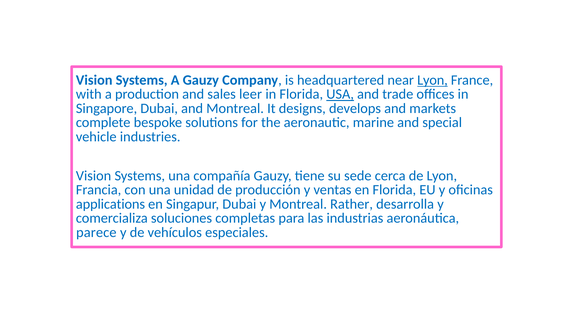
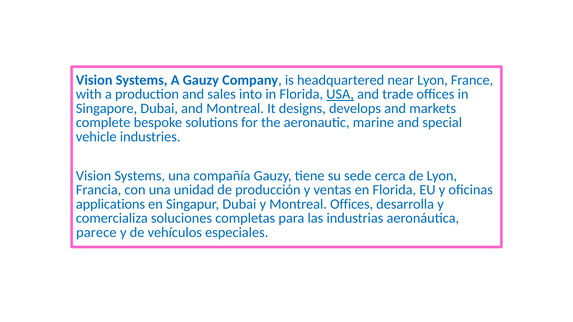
Lyon underline: present -> none (432, 80)
leer: leer -> into (251, 94)
Montreal Rather: Rather -> Offices (352, 204)
